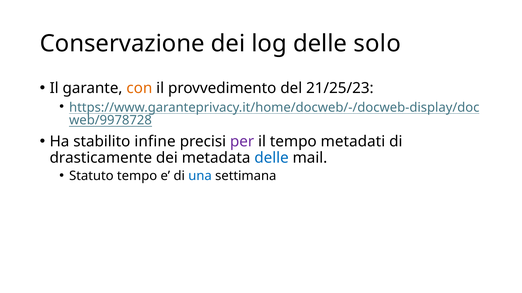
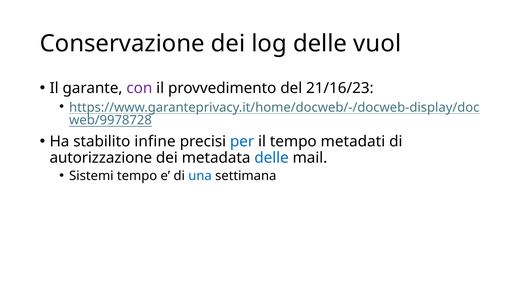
solo: solo -> vuol (377, 44)
con colour: orange -> purple (139, 88)
21/25/23: 21/25/23 -> 21/16/23 (340, 88)
per colour: purple -> blue (242, 142)
drasticamente: drasticamente -> autorizzazione (101, 158)
Statuto: Statuto -> Sistemi (91, 176)
